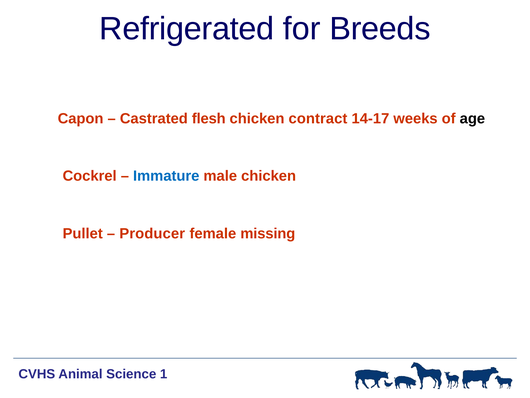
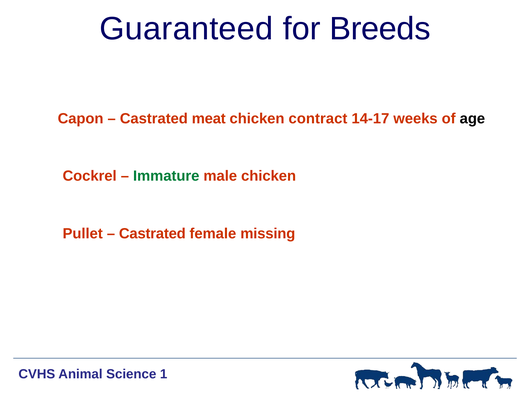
Refrigerated: Refrigerated -> Guaranteed (186, 29)
flesh: flesh -> meat (209, 118)
Immature colour: blue -> green (166, 176)
Producer: Producer -> Castrated (152, 233)
